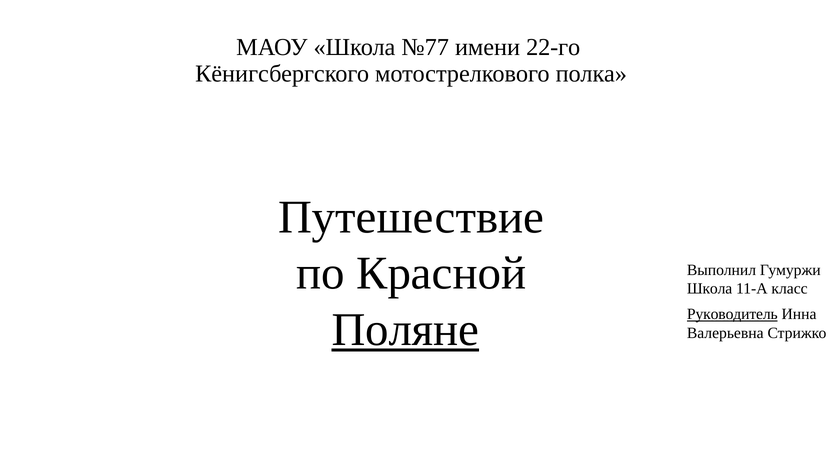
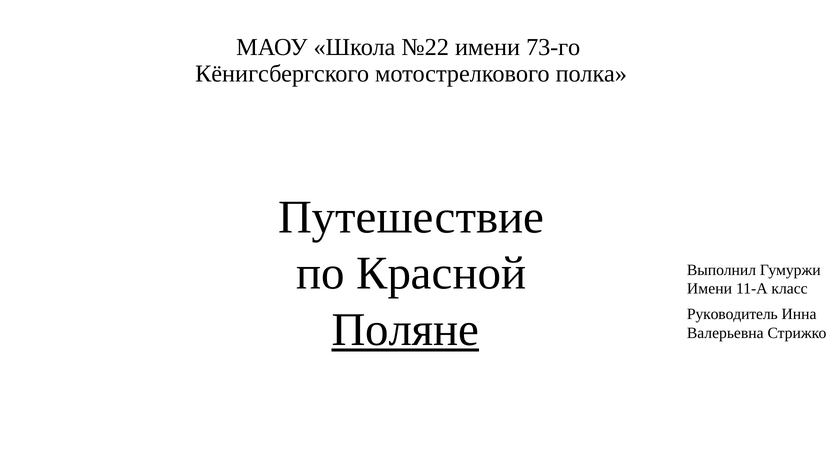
№77: №77 -> №22 (425, 47)
22-го: 22-го -> 73-го (553, 47)
Школа: Школа -> Имени (709, 289)
Руководитель underline: present -> none (732, 314)
